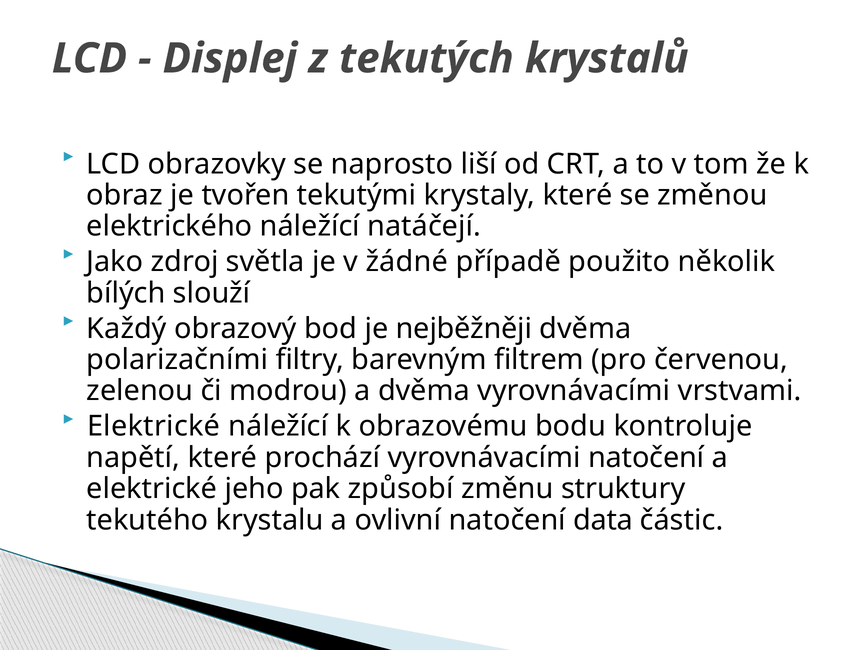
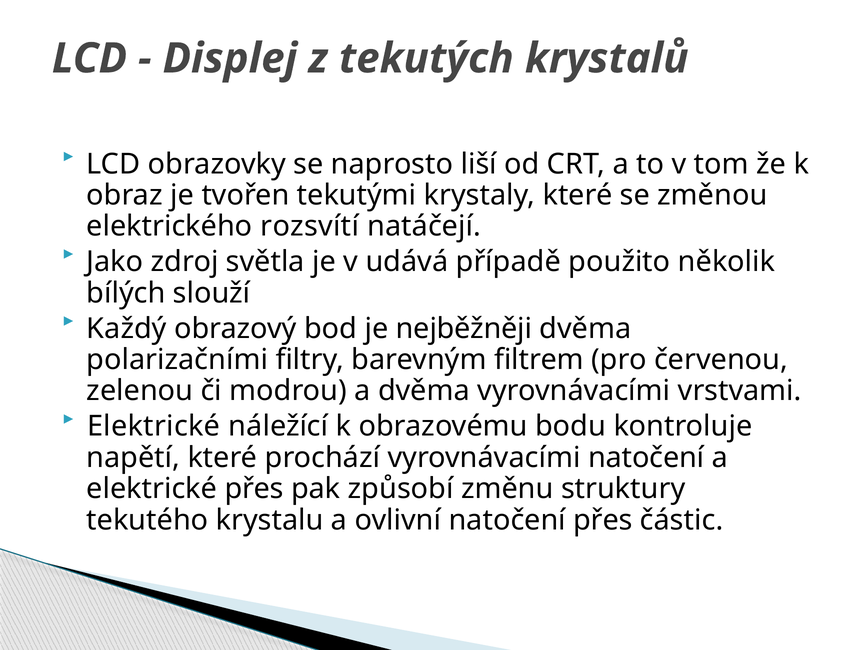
elektrického náležící: náležící -> rozsvítí (310, 226)
žádné: žádné -> udává (407, 262)
elektrické jeho: jeho -> přes (254, 488)
natočení data: data -> přes (603, 520)
